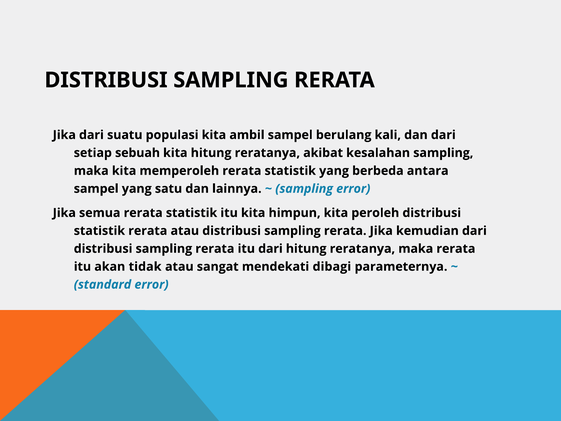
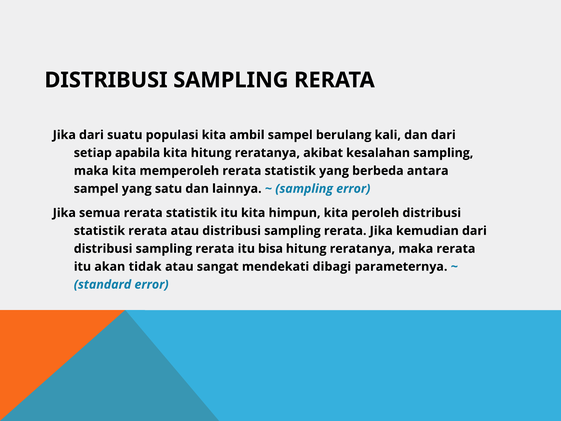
sebuah: sebuah -> apabila (138, 153)
itu dari: dari -> bisa (270, 249)
